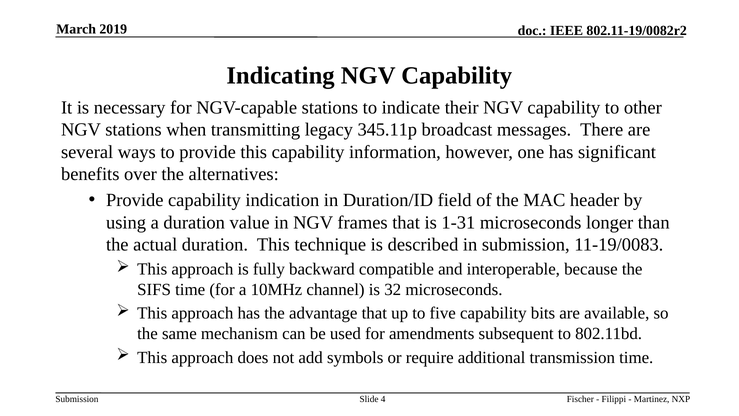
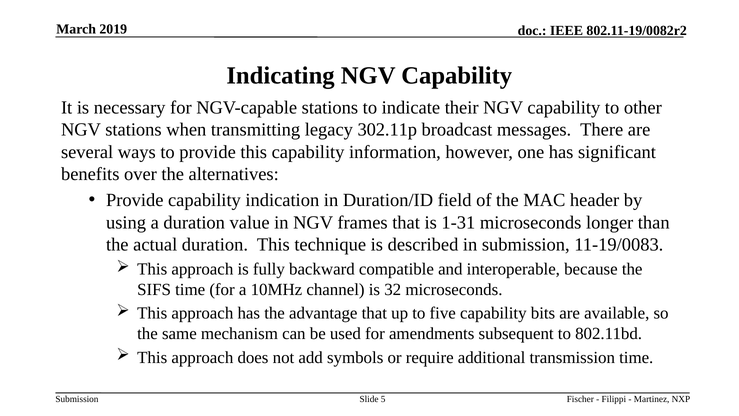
345.11p: 345.11p -> 302.11p (387, 130)
4: 4 -> 5 (383, 399)
